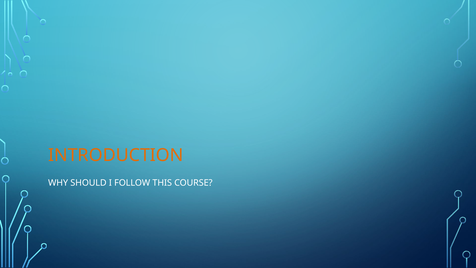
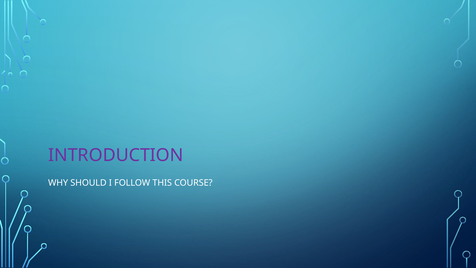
INTRODUCTION colour: orange -> purple (116, 155)
